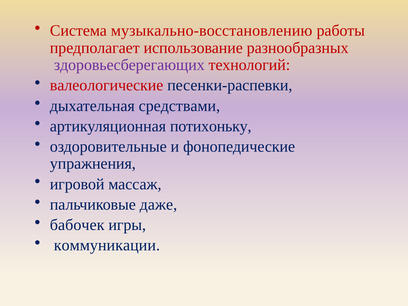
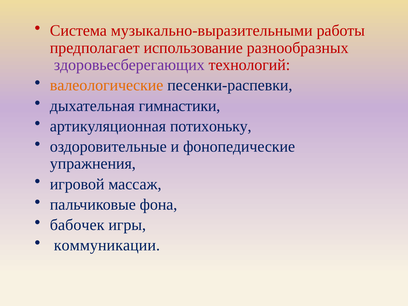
музыкально-восстановлению: музыкально-восстановлению -> музыкально-выразительными (212, 31)
валеологические colour: red -> orange (107, 85)
средствами: средствами -> гимнастики (179, 106)
даже: даже -> фона (159, 205)
